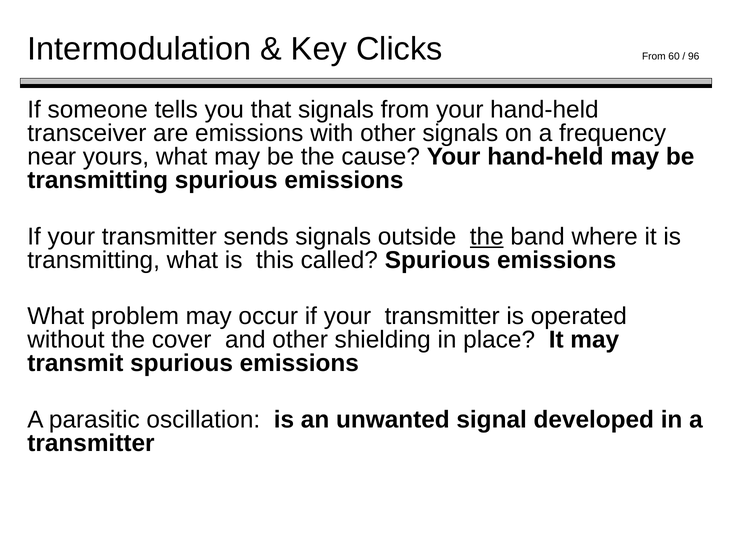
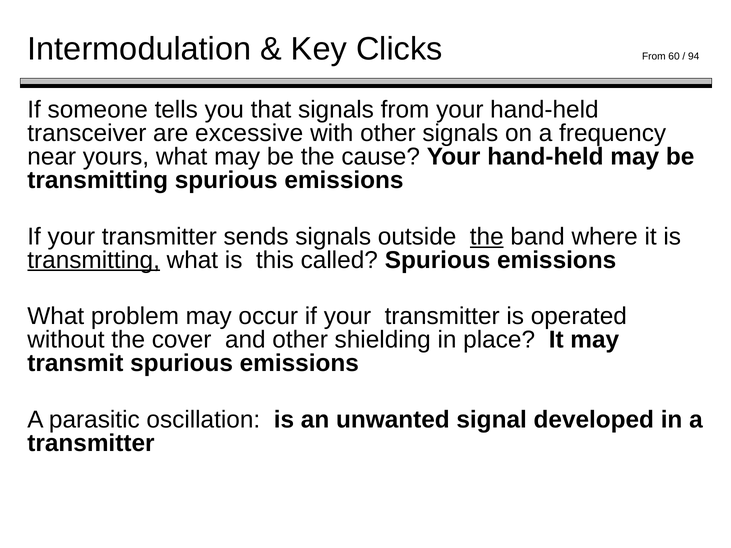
96: 96 -> 94 (694, 56)
are emissions: emissions -> excessive (249, 133)
transmitting underline: none -> present (94, 260)
